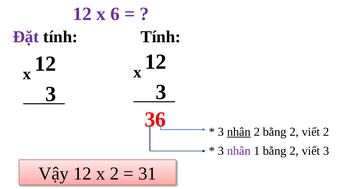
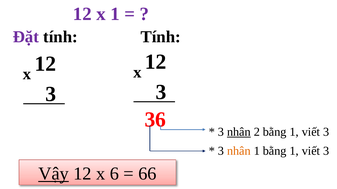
12 x 6: 6 -> 1 (115, 14)
2 bằng 2: 2 -> 1 (294, 132)
2: 2 -> 3 (326, 132)
nhân colour: purple -> orange (239, 151)
1 bằng 2: 2 -> 1 (294, 151)
Vậy underline: none -> present (54, 174)
12 x 2: 2 -> 6 (114, 174)
31: 31 -> 66 (147, 174)
